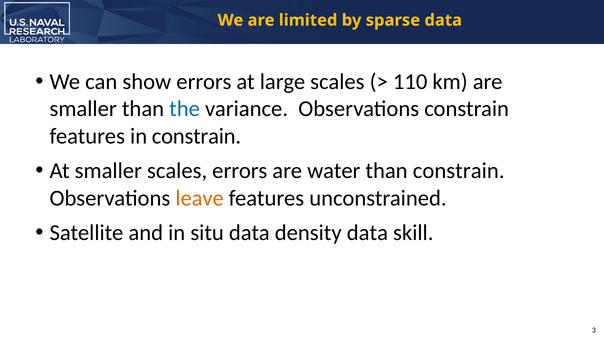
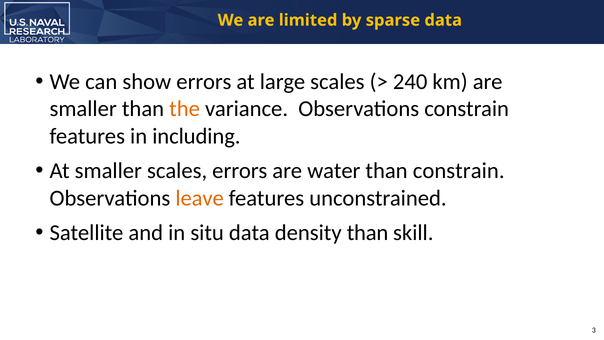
110: 110 -> 240 (410, 82)
the colour: blue -> orange (185, 109)
in constrain: constrain -> including (196, 136)
density data: data -> than (368, 233)
